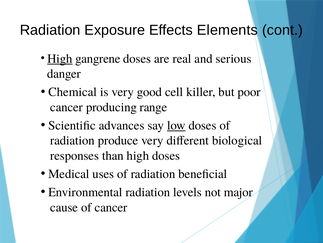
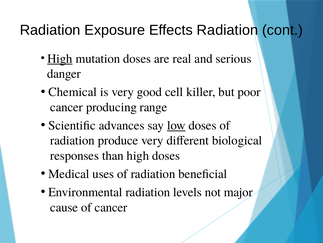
Effects Elements: Elements -> Radiation (227, 30)
gangrene: gangrene -> mutation (98, 58)
